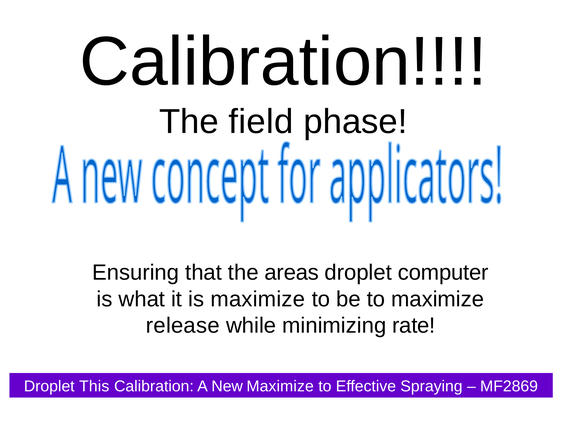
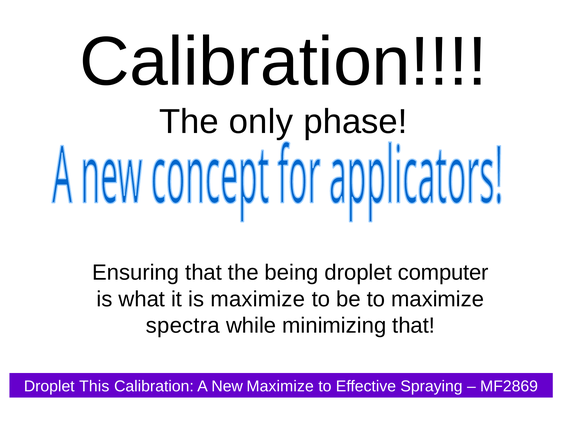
field: field -> only (261, 122)
areas: areas -> being (292, 273)
release: release -> spectra (183, 326)
minimizing rate: rate -> that (414, 326)
